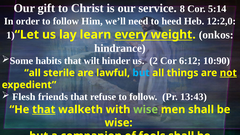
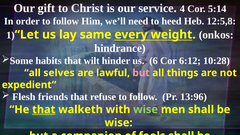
8: 8 -> 4 (182, 9)
12:2,0: 12:2,0 -> 12:5,8 (221, 21)
learn: learn -> same (96, 35)
us 2: 2 -> 6 (153, 61)
10:90: 10:90 -> 10:28 (216, 61)
sterile: sterile -> selves (59, 73)
but colour: light blue -> pink (141, 73)
not underline: present -> none (228, 73)
13:43: 13:43 -> 13:96 (194, 97)
